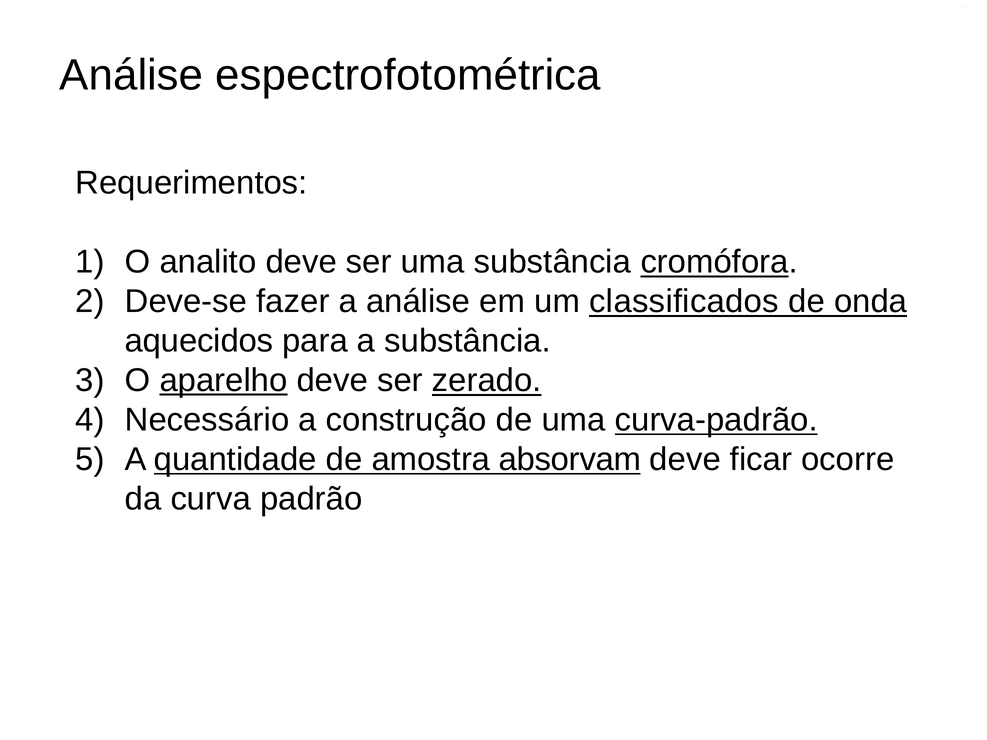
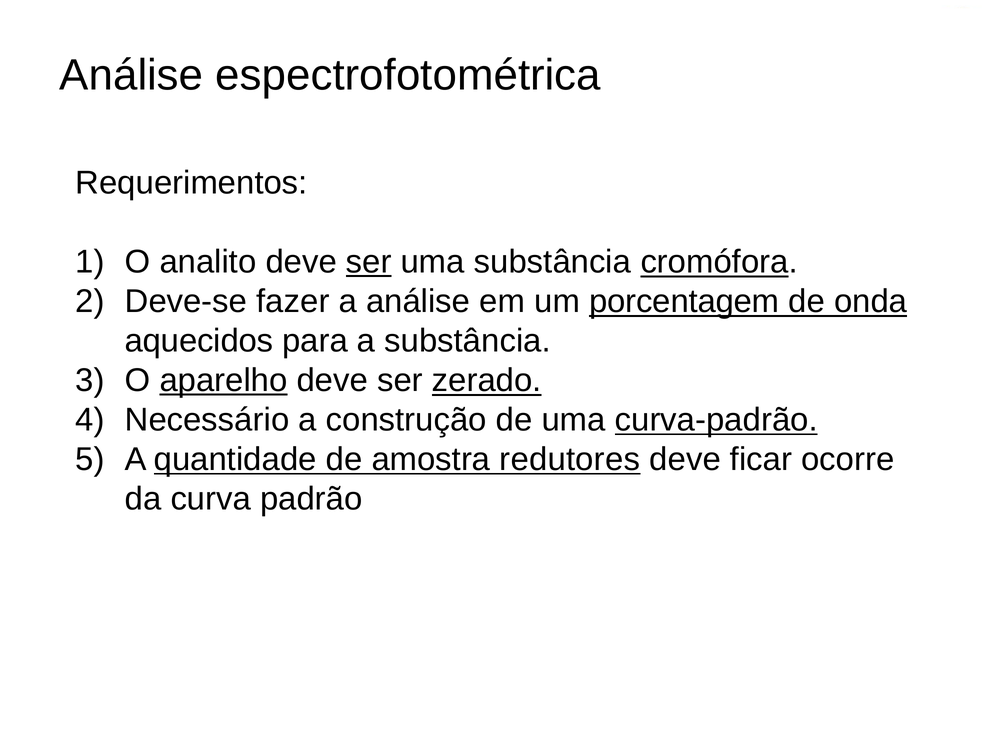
ser underline: none -> present (369, 262)
classificados: classificados -> porcentagem (684, 302)
absorvam: absorvam -> redutores (570, 460)
